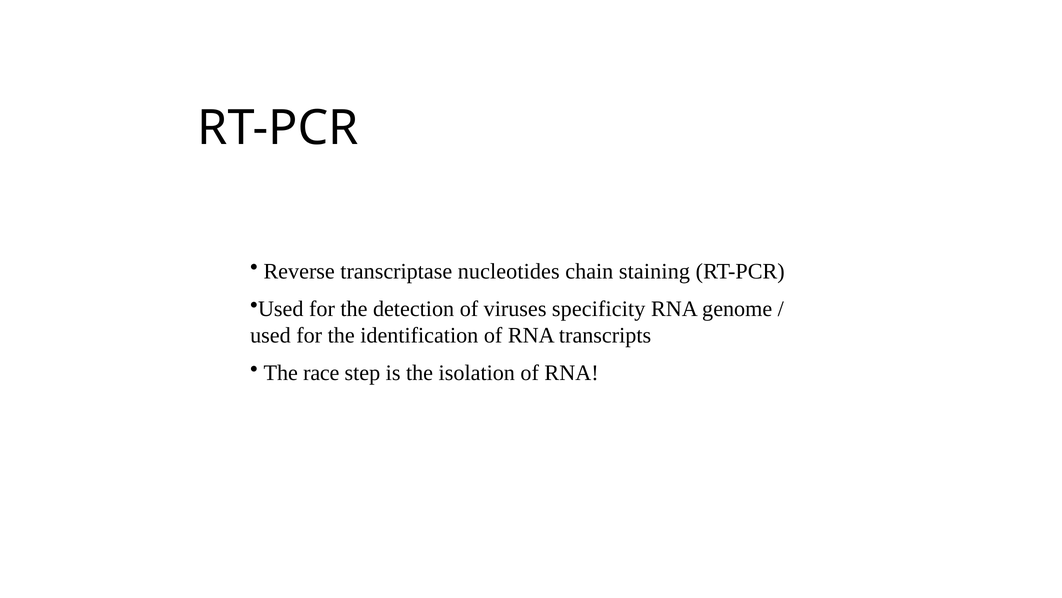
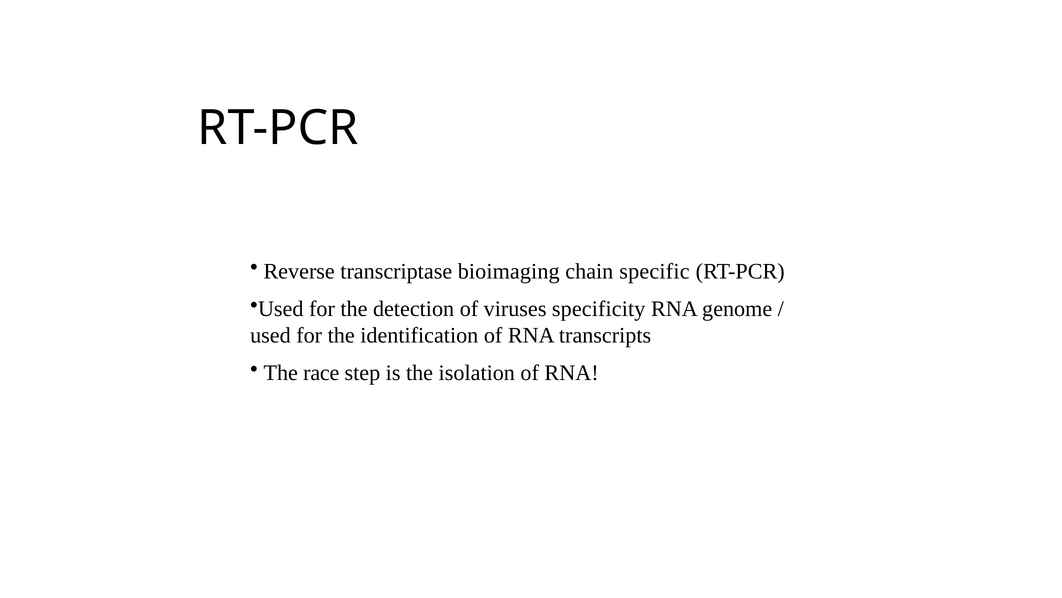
nucleotides: nucleotides -> bioimaging (509, 271)
staining: staining -> specific (654, 271)
